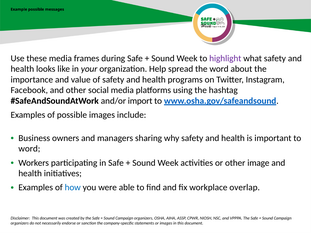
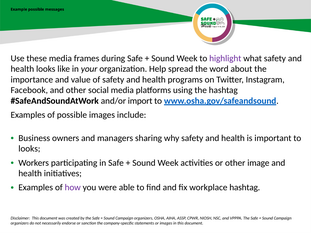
word: word -> looks (29, 149)
how colour: blue -> purple (73, 188)
workplace overlap: overlap -> hashtag (245, 188)
